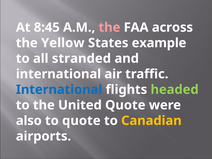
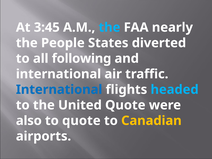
8:45: 8:45 -> 3:45 (47, 27)
the colour: pink -> light blue (109, 27)
across: across -> nearly (172, 27)
Yellow: Yellow -> People (63, 43)
example: example -> diverted (159, 43)
stranded: stranded -> following (82, 58)
headed colour: light green -> light blue (175, 90)
